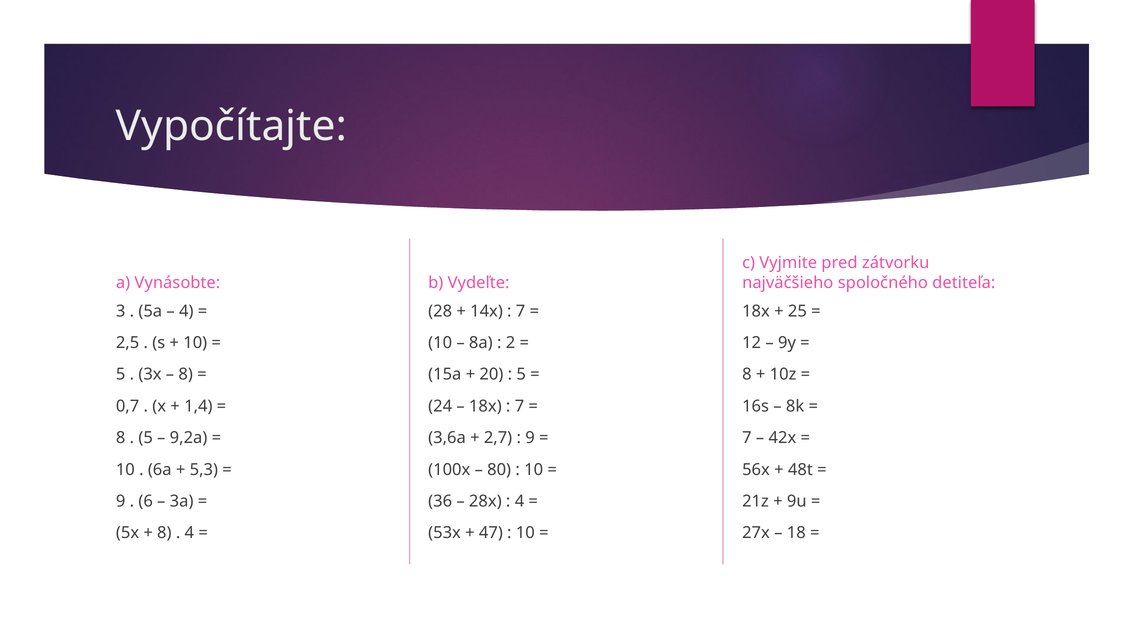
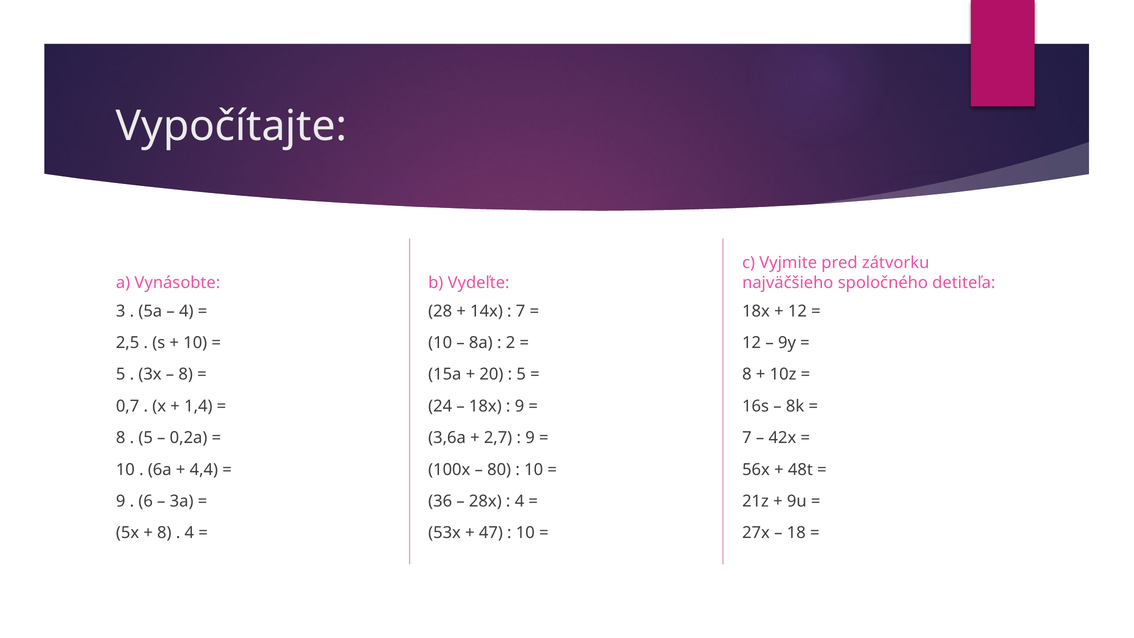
25: 25 -> 12 (797, 311)
7: 7 -> 9 (519, 406)
9,2a: 9,2a -> 0,2a (189, 438)
5,3: 5,3 -> 4,4 (204, 469)
